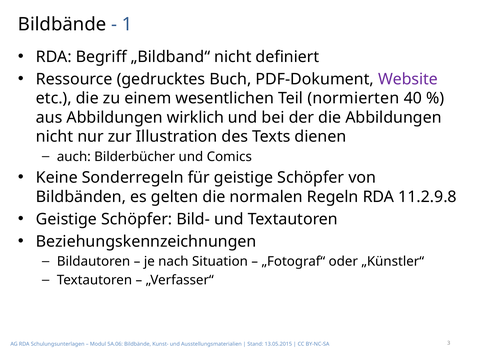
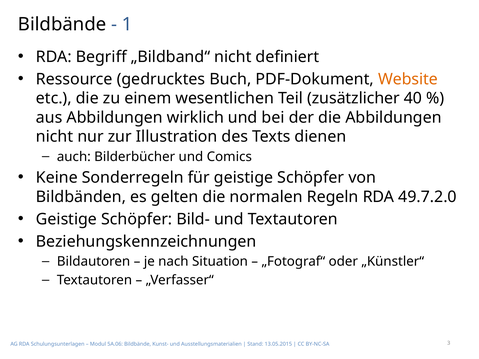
Website colour: purple -> orange (408, 79)
normierten: normierten -> zusätzlicher (353, 98)
11.2.9.8: 11.2.9.8 -> 49.7.2.0 (428, 197)
